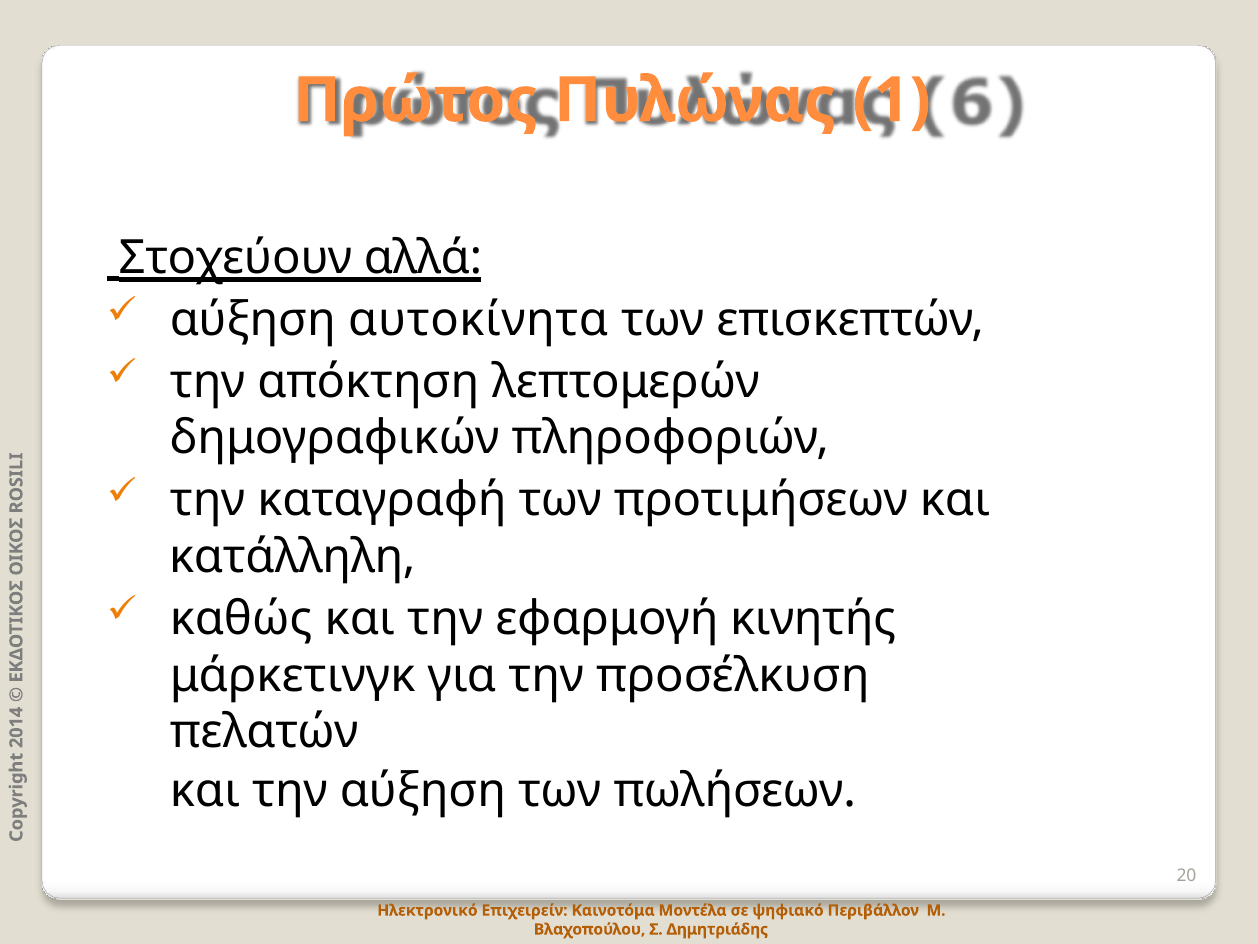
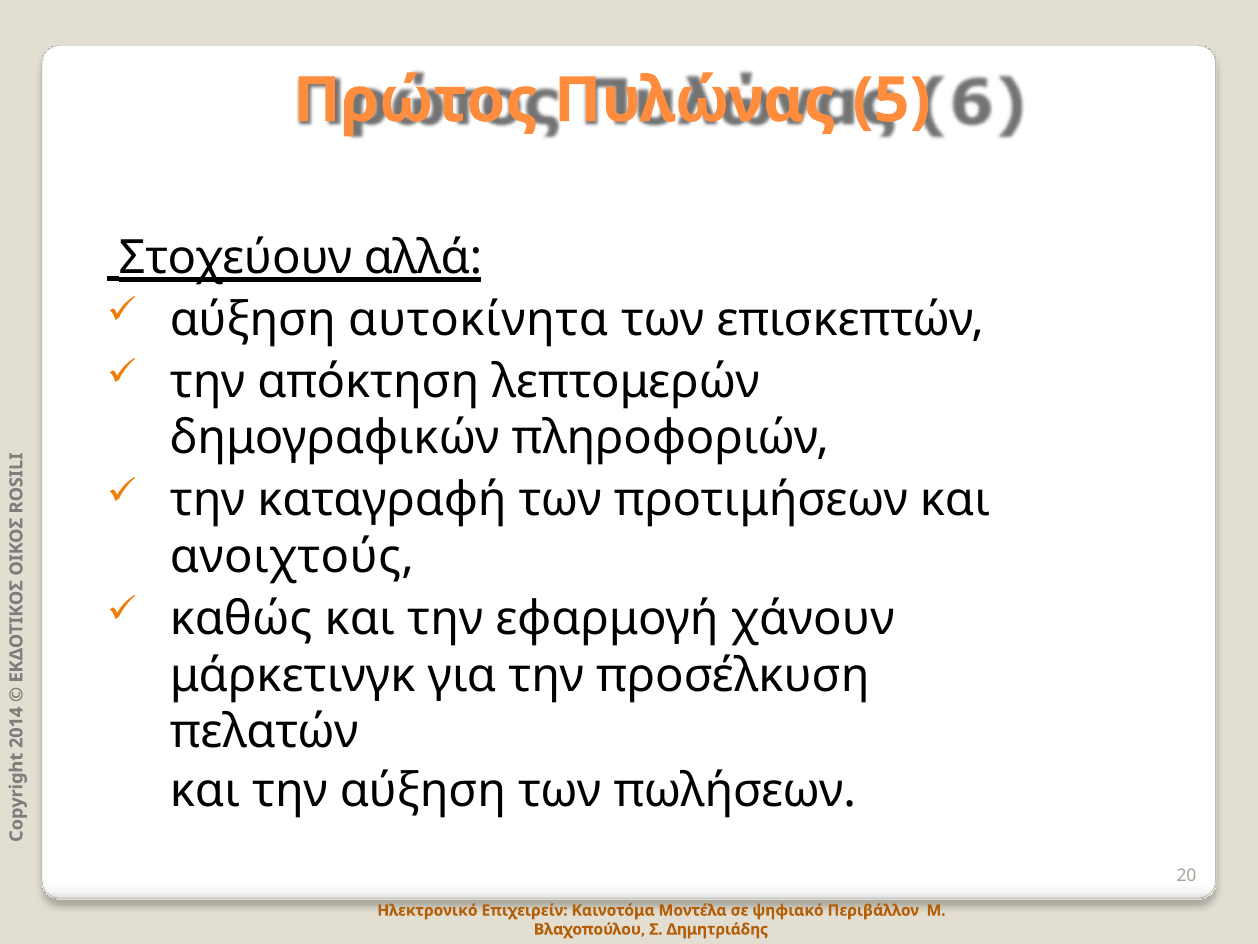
Πυλώνας 1: 1 -> 5 (892, 100)
κατάλληλη: κατάλληλη -> ανοιχτούς (292, 557)
κινητής: κινητής -> χάνουν (813, 619)
